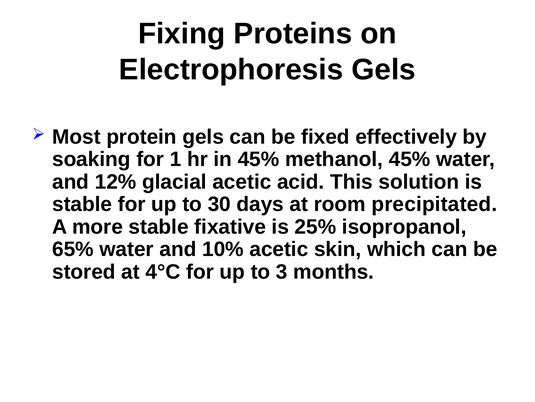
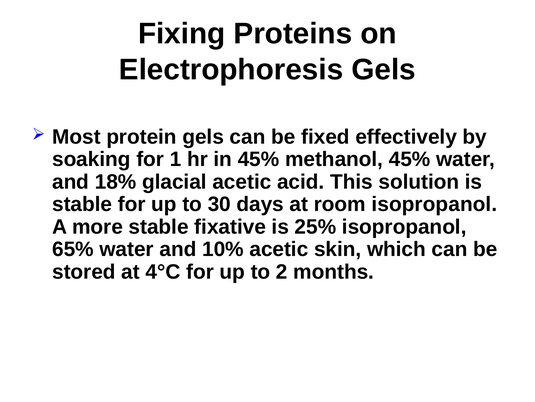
12%: 12% -> 18% (116, 182)
room precipitated: precipitated -> isopropanol (434, 204)
3: 3 -> 2 (282, 271)
